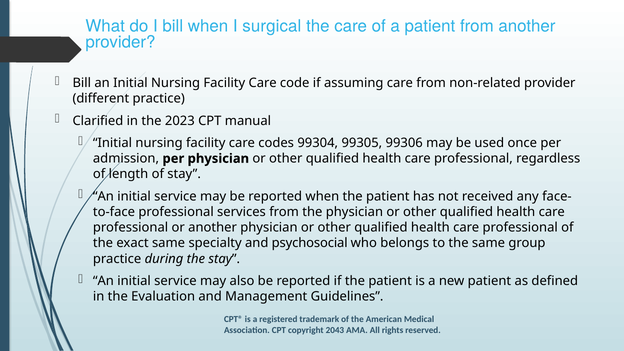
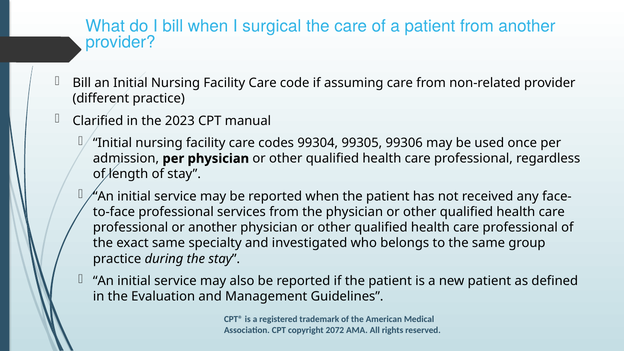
psychosocial: psychosocial -> investigated (310, 243)
2043: 2043 -> 2072 (335, 330)
